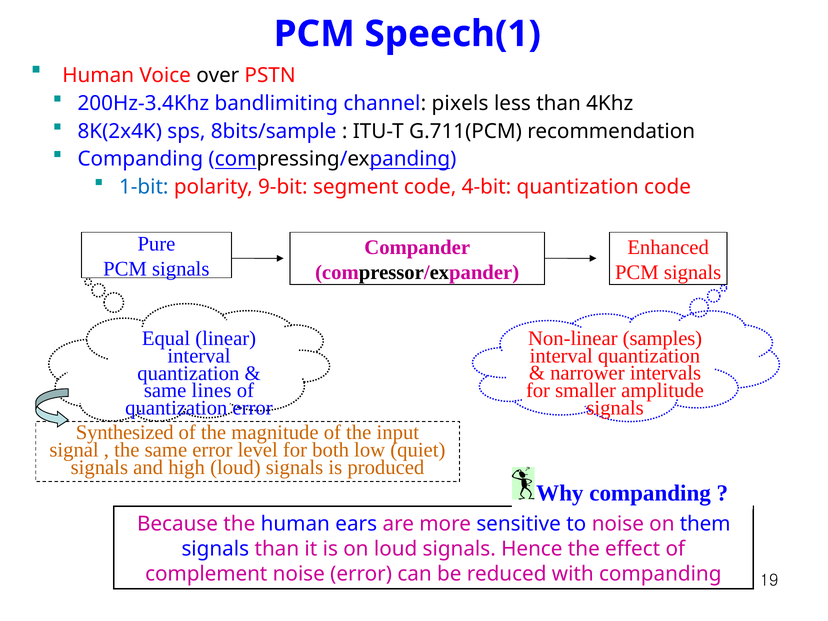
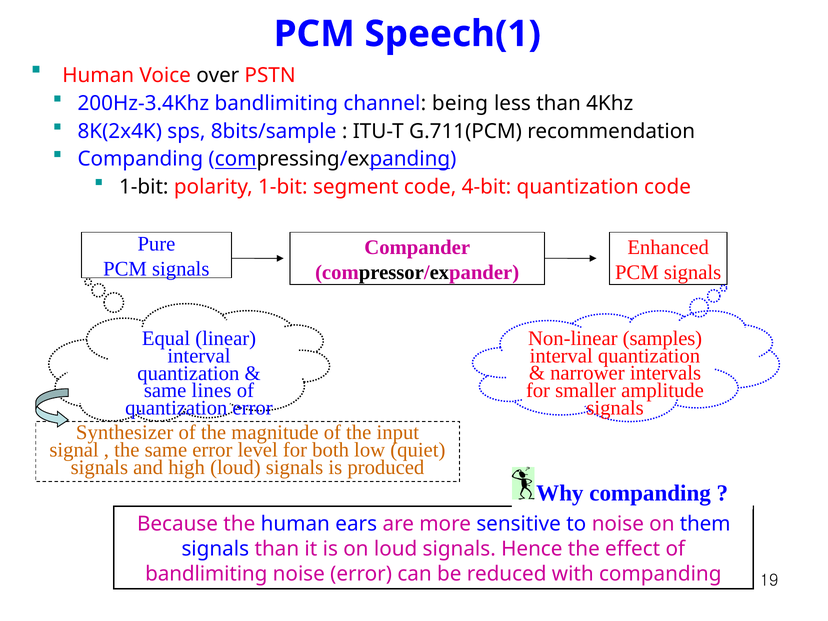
pixels: pixels -> being (460, 104)
1-bit colour: blue -> black (144, 187)
polarity 9-bit: 9-bit -> 1-bit (283, 187)
Synthesized: Synthesized -> Synthesizer (125, 432)
complement: complement -> bandlimiting (206, 574)
